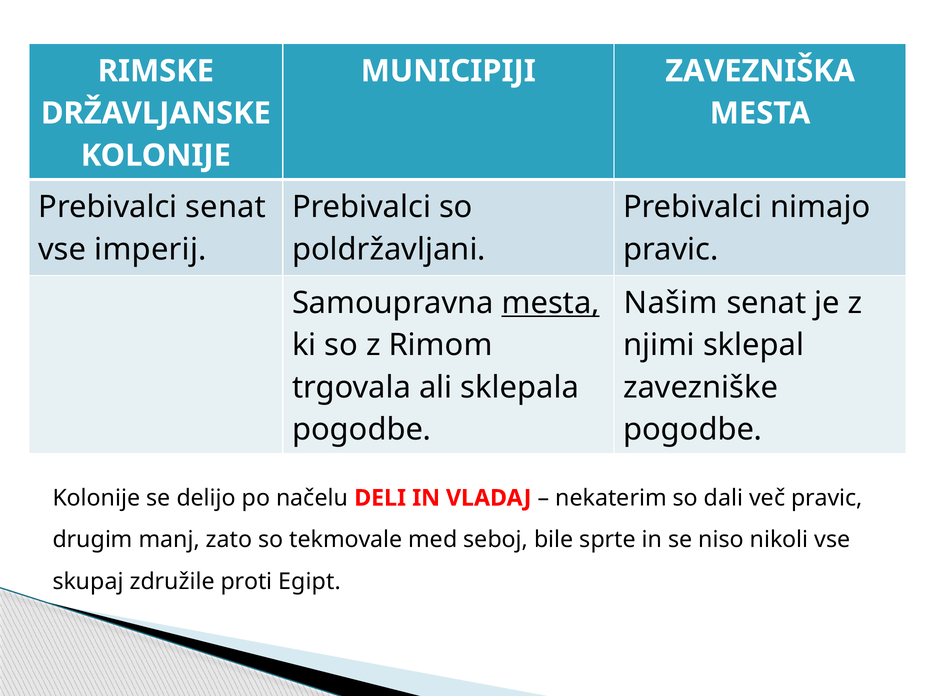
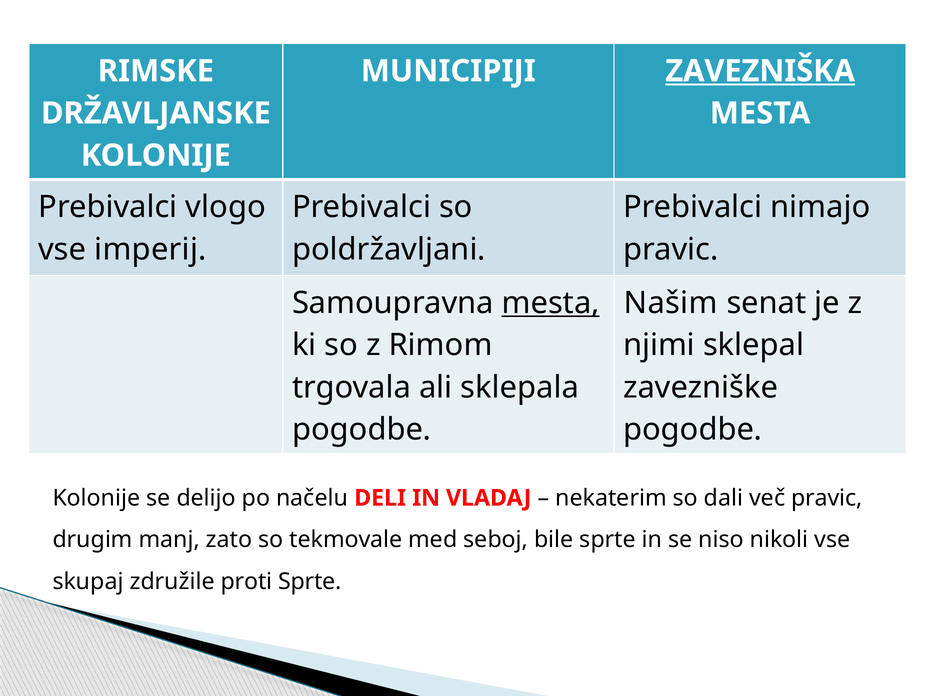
ZAVEZNIŠKA underline: none -> present (760, 71)
Prebivalci senat: senat -> vlogo (226, 207)
proti Egipt: Egipt -> Sprte (310, 582)
